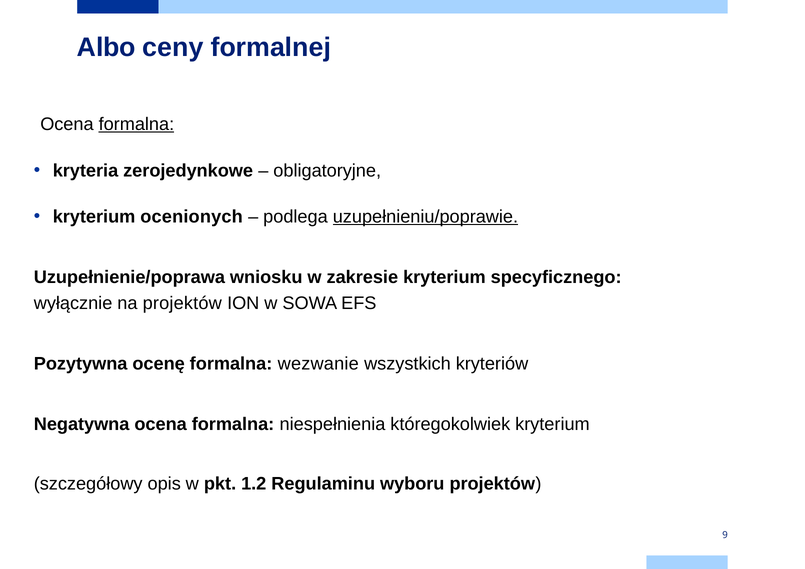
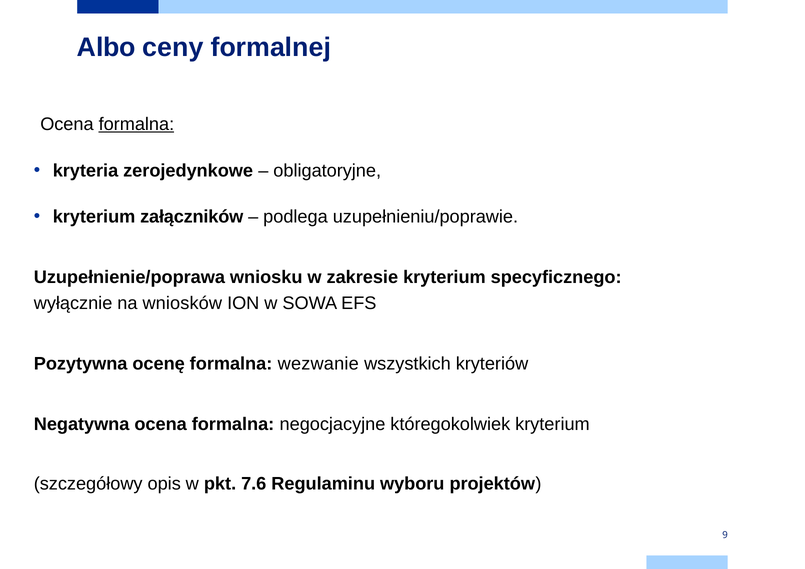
ocenionych: ocenionych -> załączników (192, 217)
uzupełnieniu/poprawie underline: present -> none (425, 217)
na projektów: projektów -> wniosków (182, 303)
niespełnienia: niespełnienia -> negocjacyjne (332, 425)
1.2: 1.2 -> 7.6 (254, 484)
